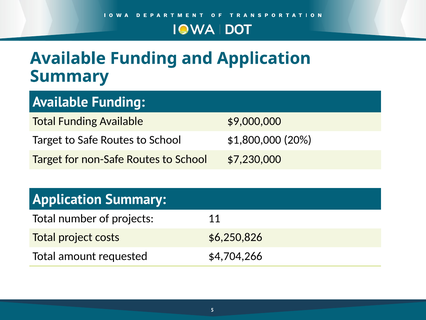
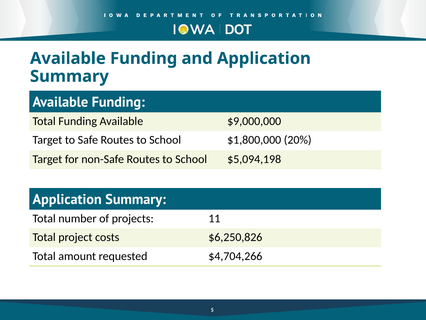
$7,230,000: $7,230,000 -> $5,094,198 (254, 159)
